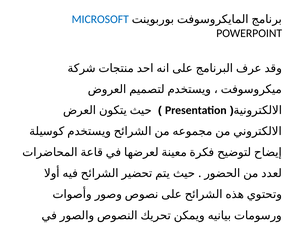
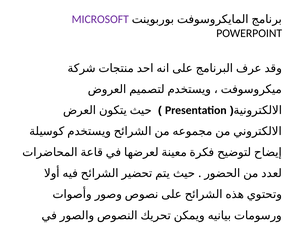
MICROSOFT colour: blue -> purple (100, 19)
